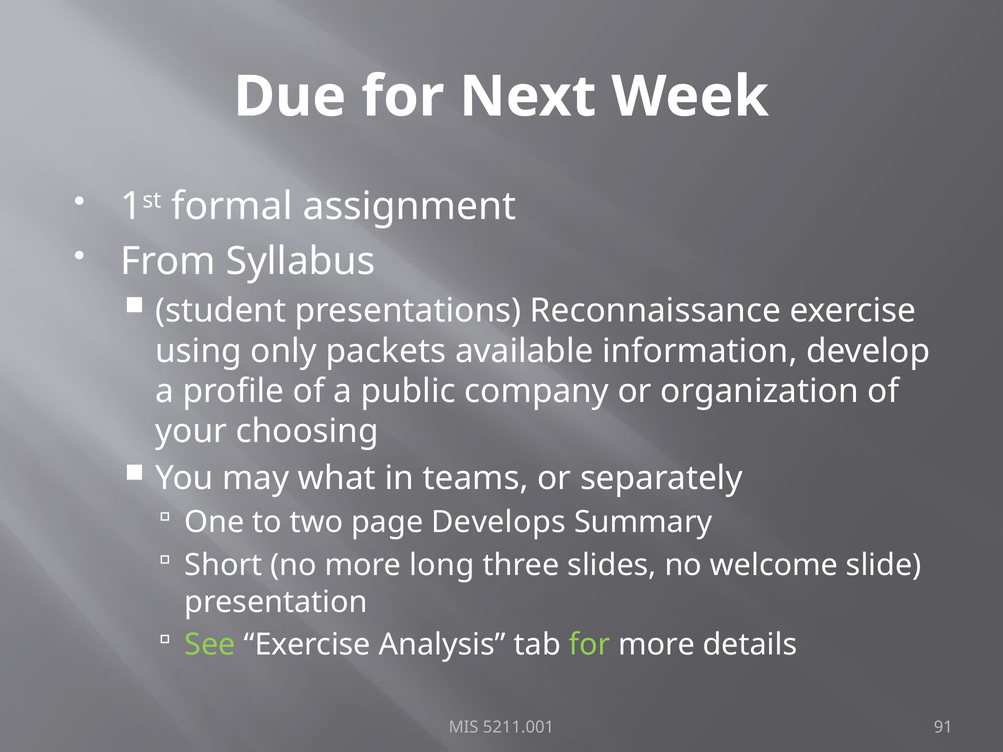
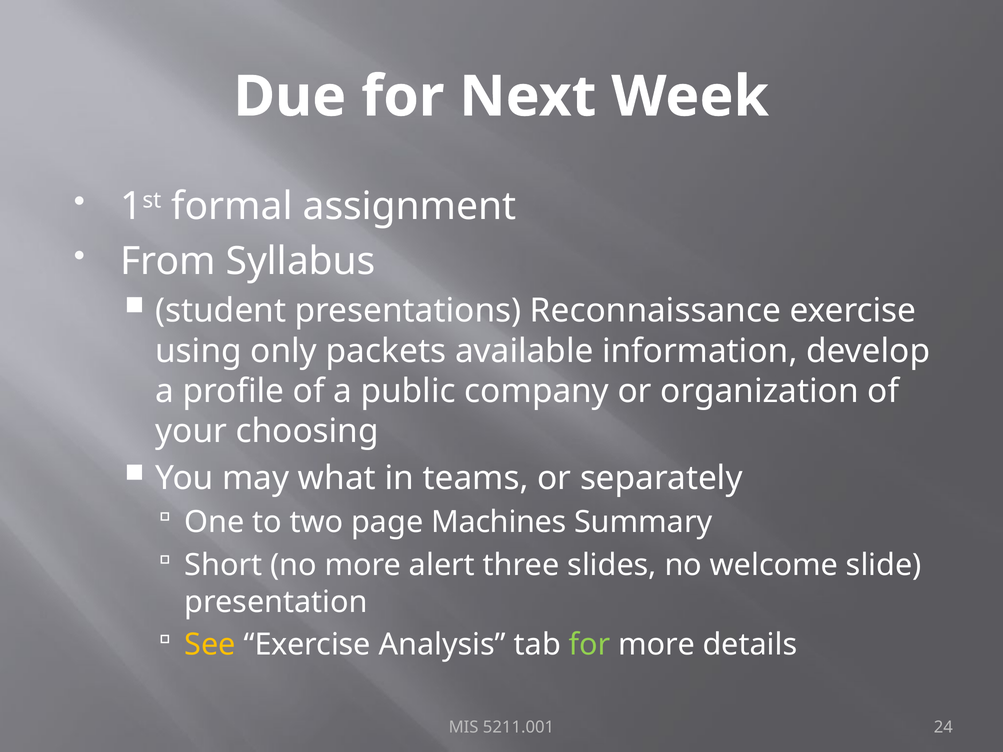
Develops: Develops -> Machines (499, 523)
long: long -> alert (442, 565)
See colour: light green -> yellow (210, 645)
91: 91 -> 24 (943, 727)
